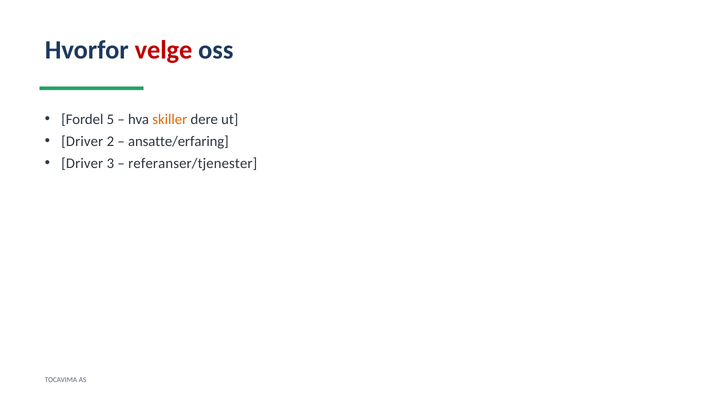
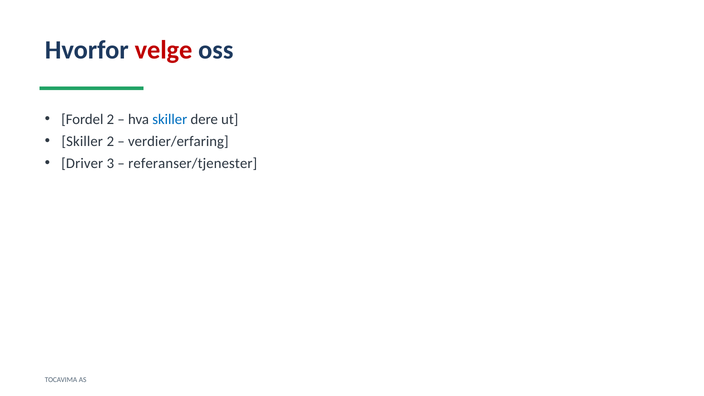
Fordel 5: 5 -> 2 (110, 119)
skiller colour: orange -> blue (170, 119)
Driver: Driver -> Skiller (82, 141)
ansatte/erfaring: ansatte/erfaring -> verdier/erfaring (178, 141)
